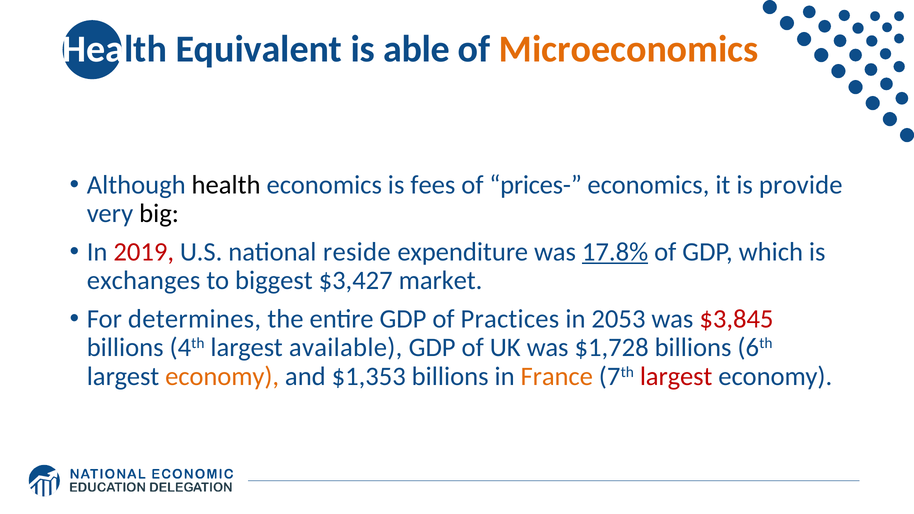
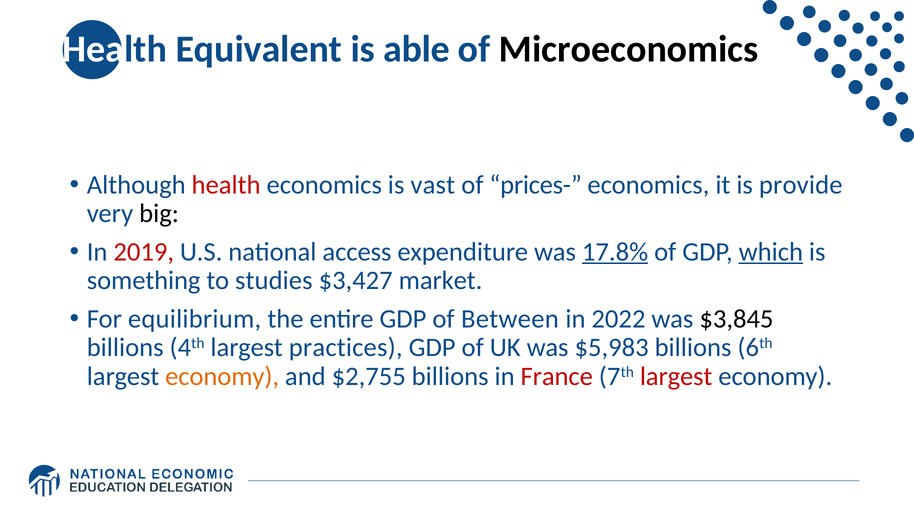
Microeconomics colour: orange -> black (629, 49)
health colour: black -> red (226, 185)
fees: fees -> vast (433, 185)
reside: reside -> access (357, 252)
which underline: none -> present (771, 252)
exchanges: exchanges -> something (144, 281)
biggest: biggest -> studies (274, 281)
determines: determines -> equilibrium (195, 319)
Practices: Practices -> Between (510, 319)
2053: 2053 -> 2022 (618, 319)
$3,845 colour: red -> black (736, 319)
available: available -> practices (346, 348)
$1,728: $1,728 -> $5,983 (612, 348)
$1,353: $1,353 -> $2,755 (369, 376)
France colour: orange -> red (557, 376)
